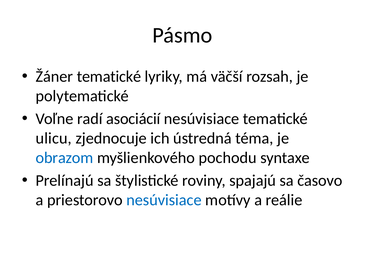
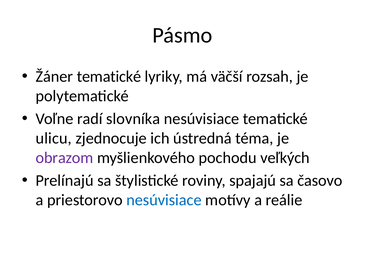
asociácií: asociácií -> slovníka (133, 119)
obrazom colour: blue -> purple (64, 158)
syntaxe: syntaxe -> veľkých (285, 158)
